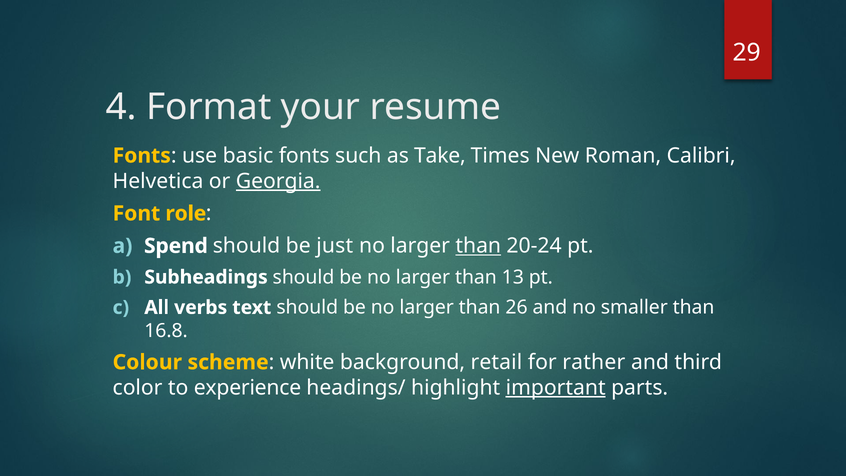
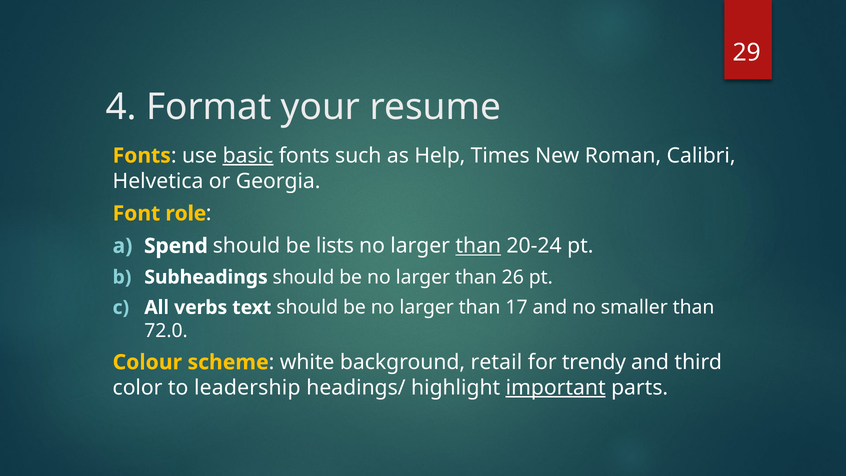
basic underline: none -> present (248, 156)
Take: Take -> Help (440, 156)
Georgia underline: present -> none (278, 181)
just: just -> lists (335, 246)
13: 13 -> 26 (513, 277)
26: 26 -> 17 (516, 307)
16.8: 16.8 -> 72.0 (166, 331)
rather: rather -> trendy (594, 362)
experience: experience -> leadership (247, 388)
